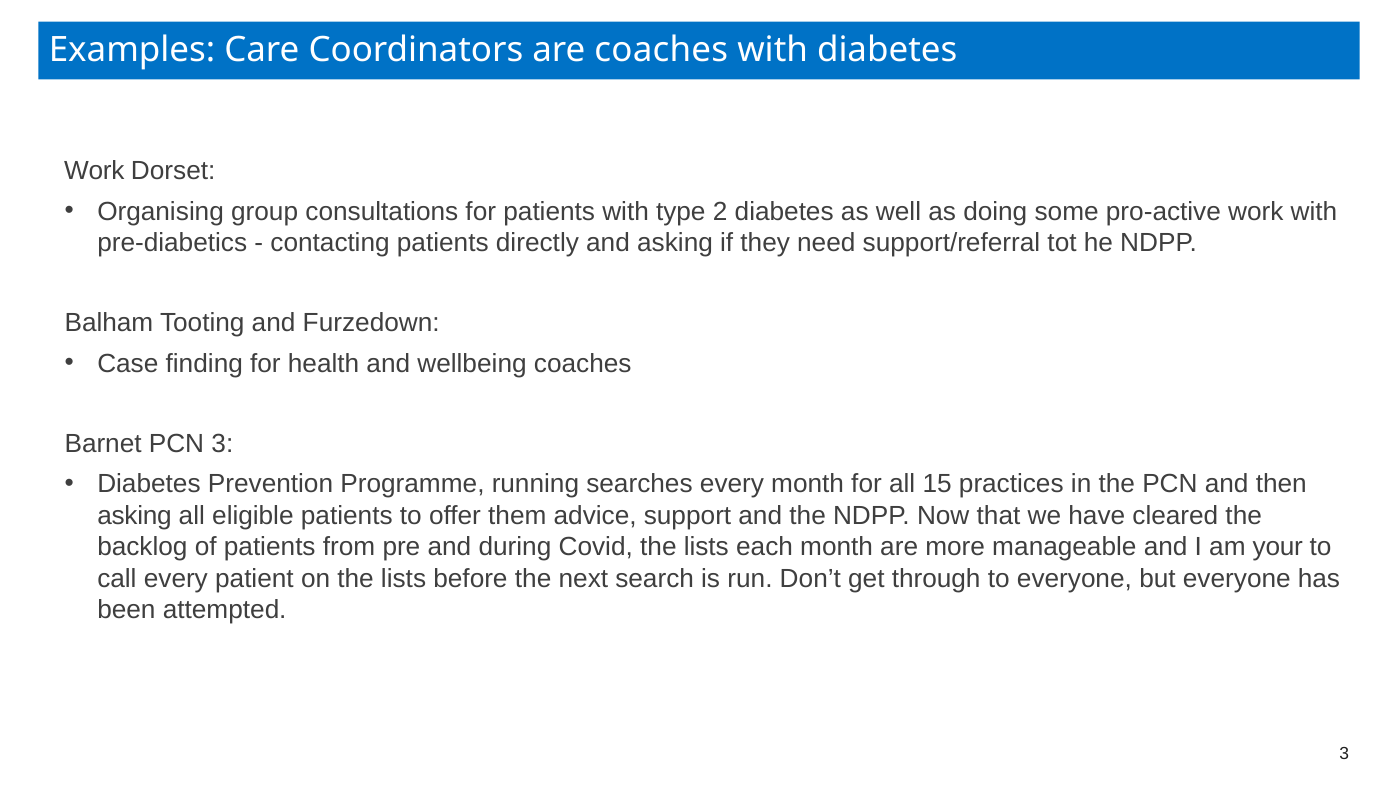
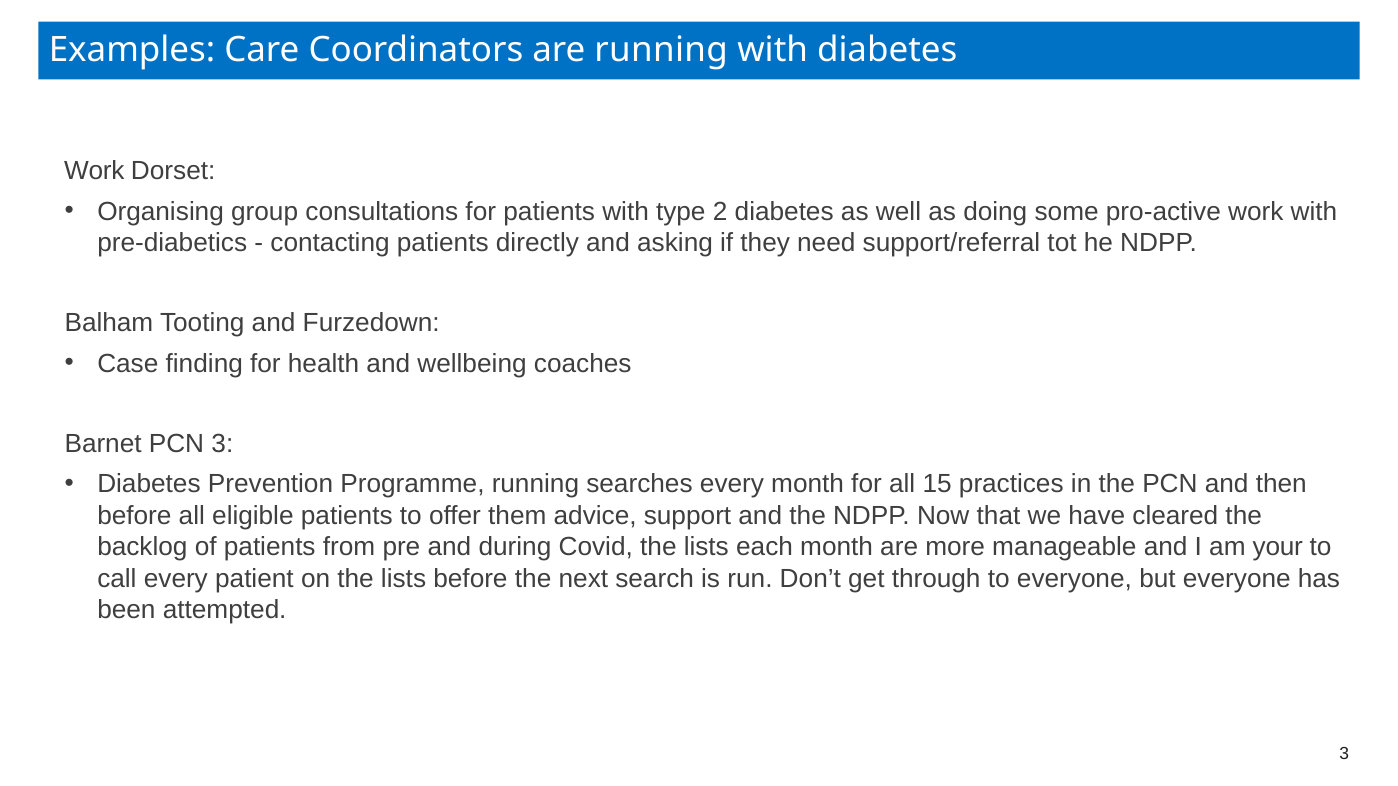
are coaches: coaches -> running (661, 50)
asking: asking -> before (134, 516)
